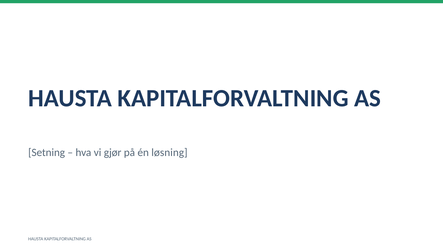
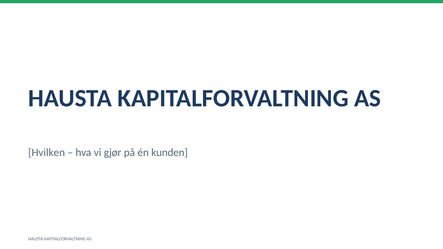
Setning: Setning -> Hvilken (47, 153)
løsning: løsning -> kunden (170, 153)
